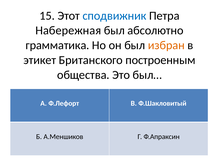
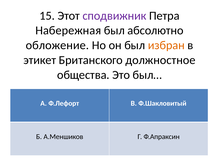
сподвижник colour: blue -> purple (114, 16)
грамматика: грамматика -> обложение (57, 45)
построенным: построенным -> должностное (160, 60)
